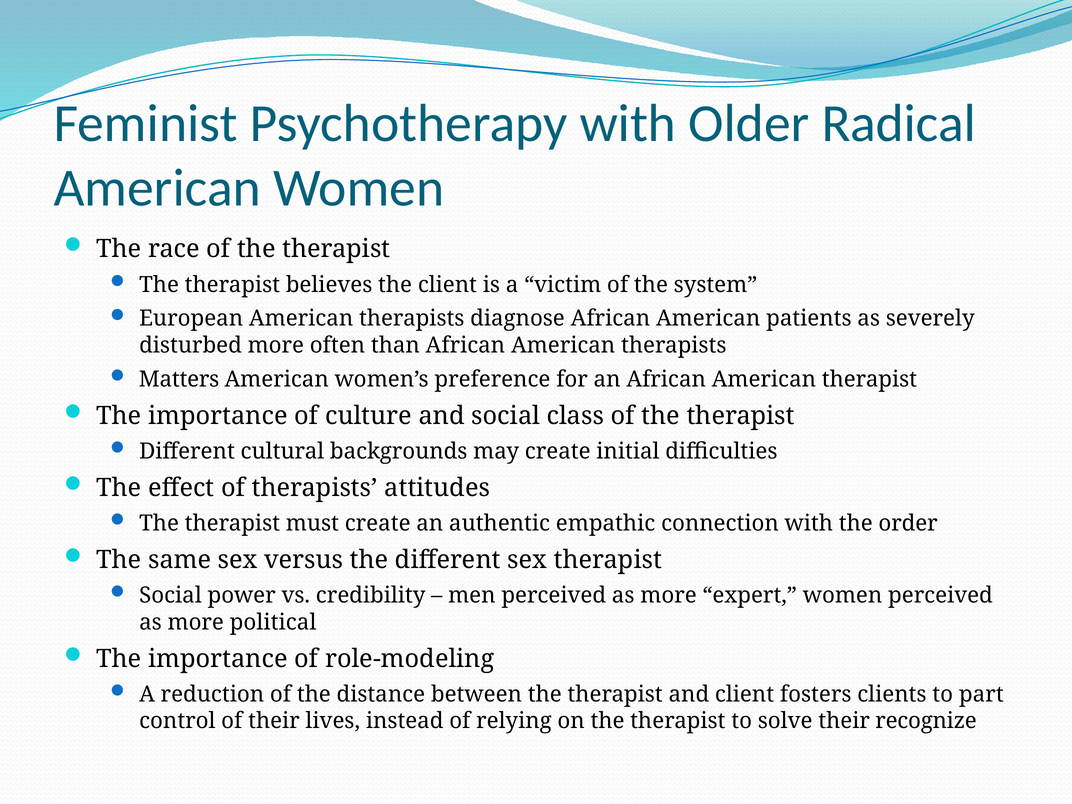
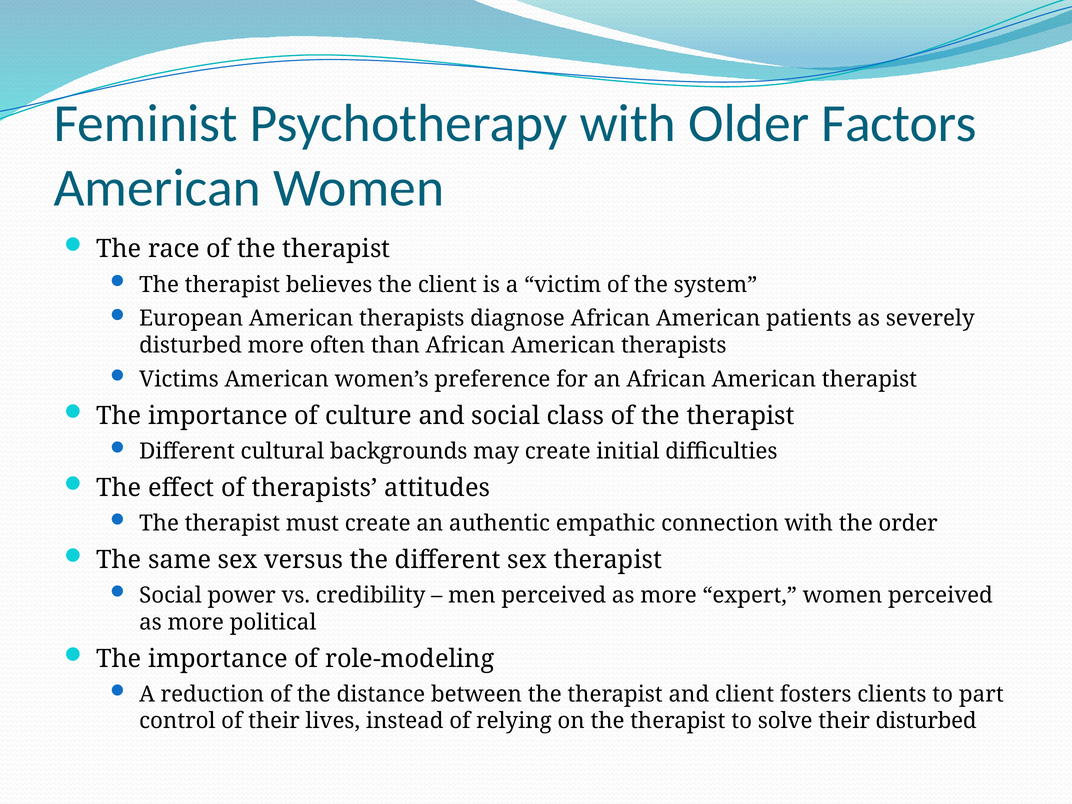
Radical: Radical -> Factors (899, 124)
Matters: Matters -> Victims (179, 379)
their recognize: recognize -> disturbed (926, 721)
